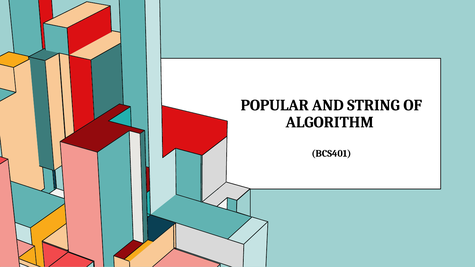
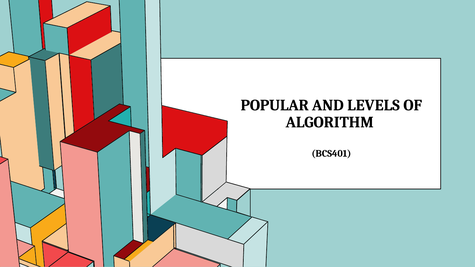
STRING: STRING -> LEVELS (373, 105)
